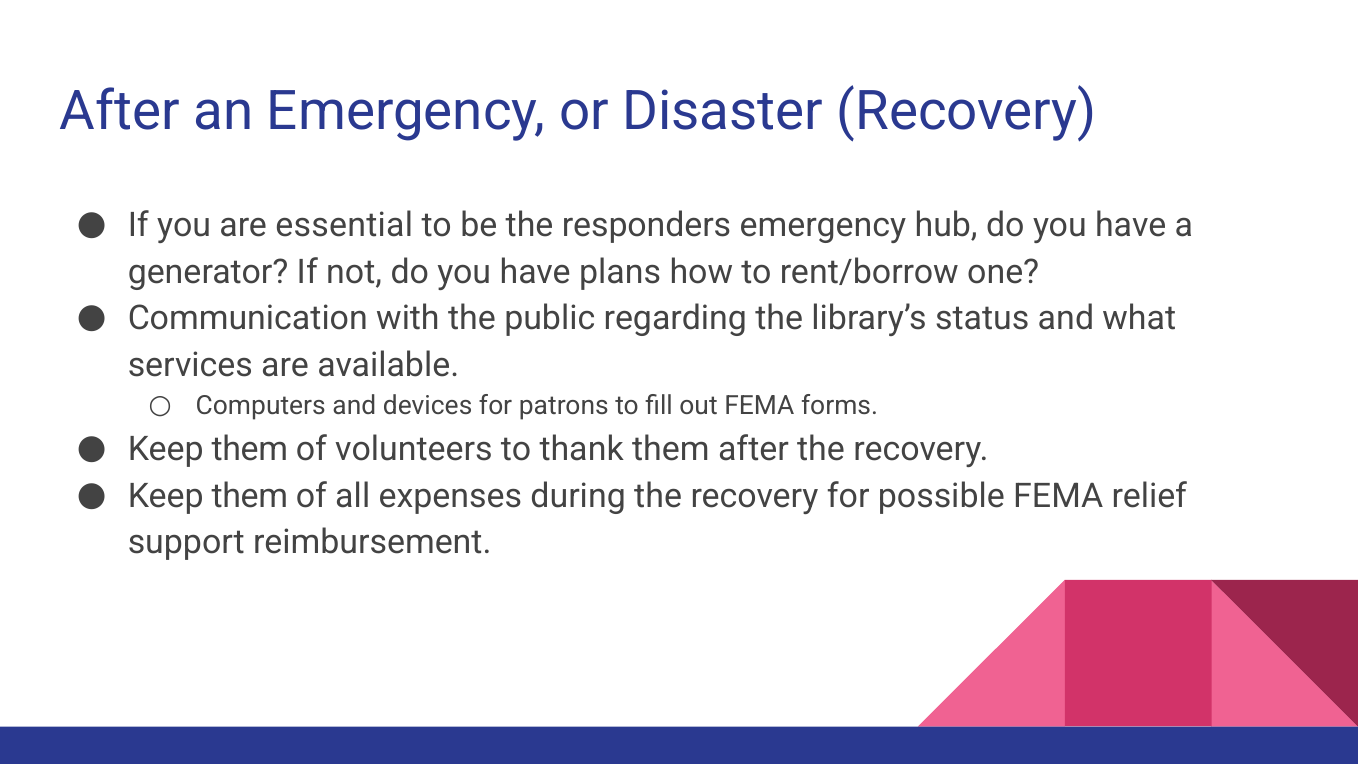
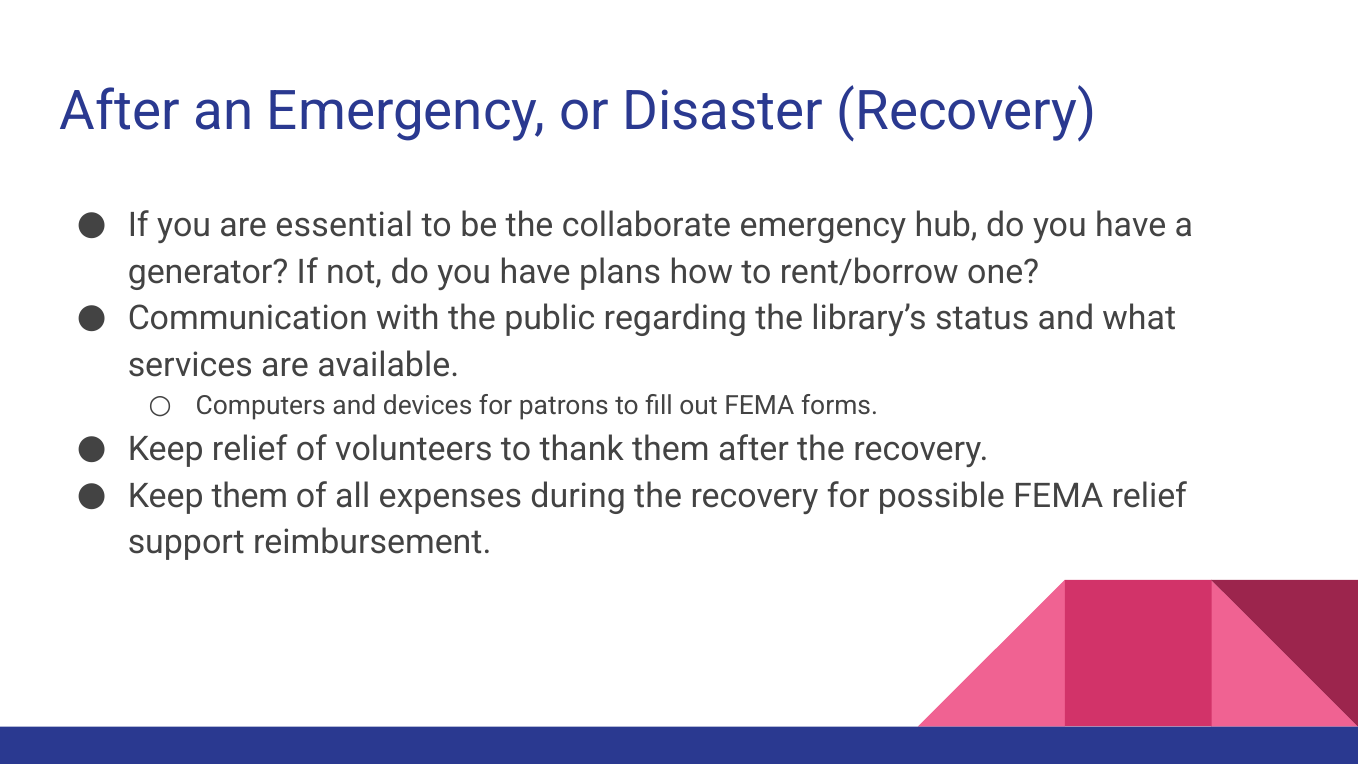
responders: responders -> collaborate (646, 225)
them: them -> relief (250, 449)
